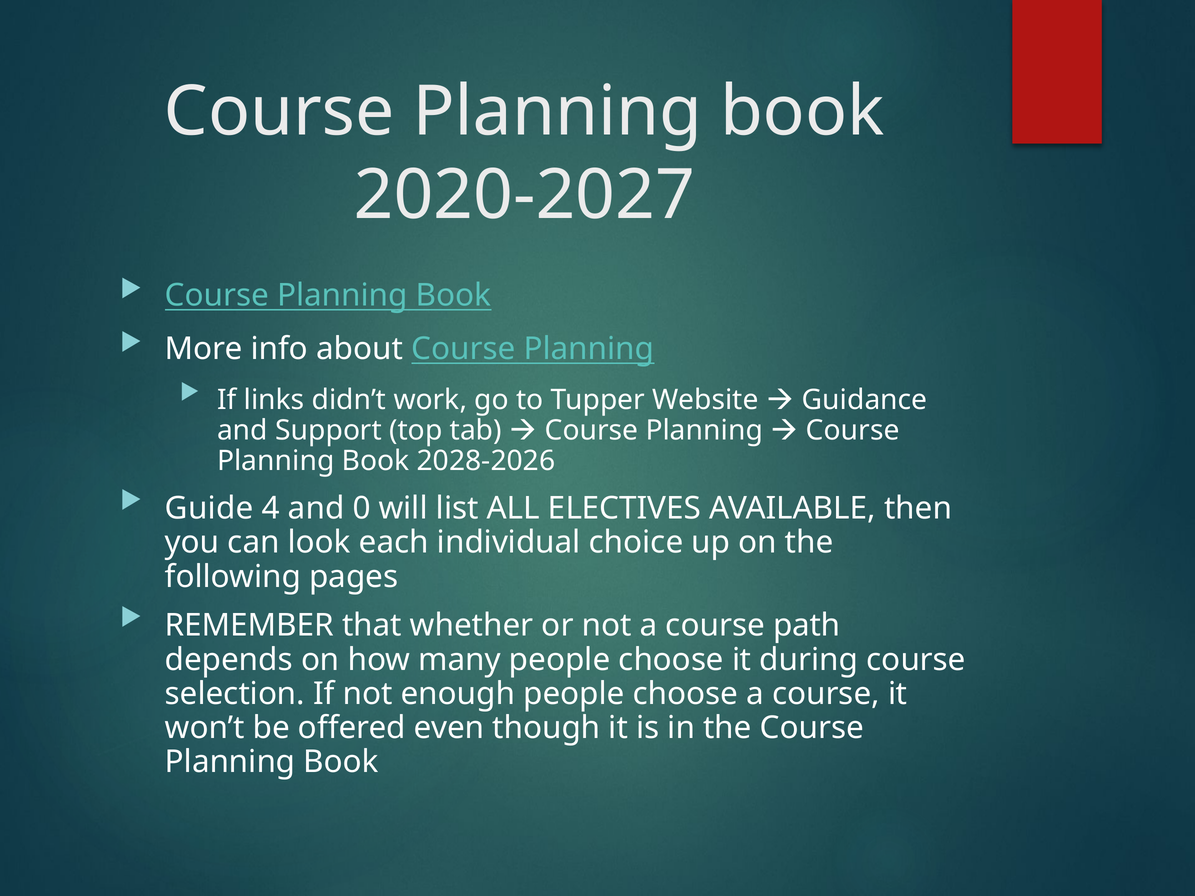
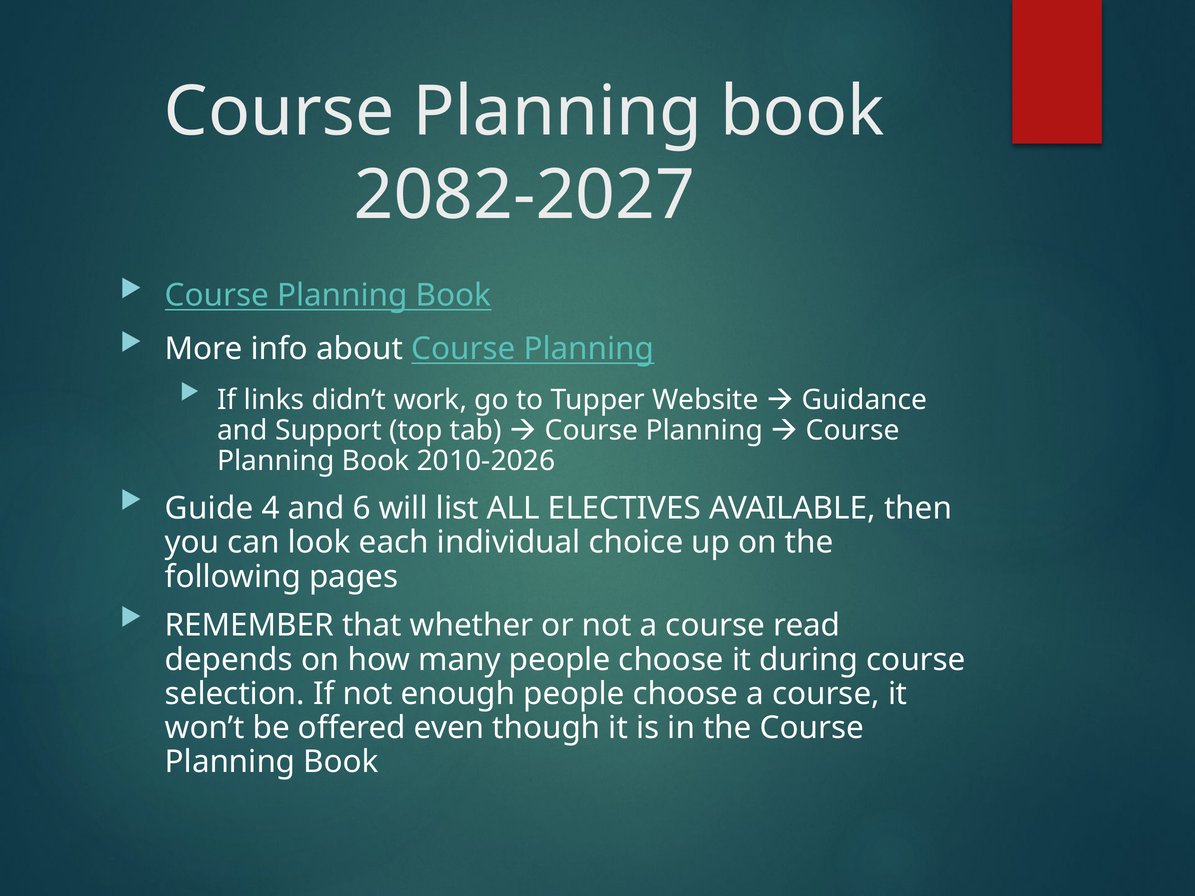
2020-2027: 2020-2027 -> 2082-2027 (524, 196)
2028-2026: 2028-2026 -> 2010-2026 (486, 461)
0: 0 -> 6 (362, 509)
path: path -> read (807, 626)
